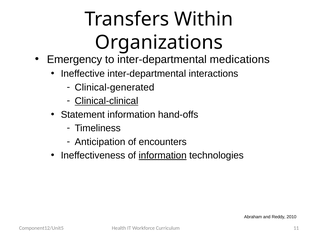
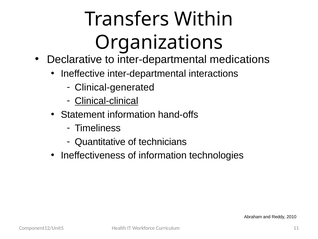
Emergency: Emergency -> Declarative (74, 59)
Anticipation: Anticipation -> Quantitative (100, 142)
encounters: encounters -> technicians (163, 142)
information underline: present -> none (163, 155)
